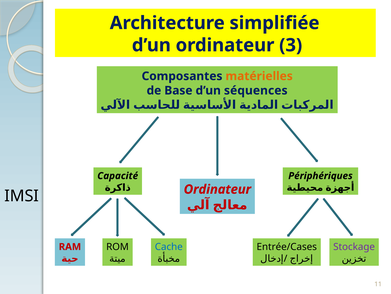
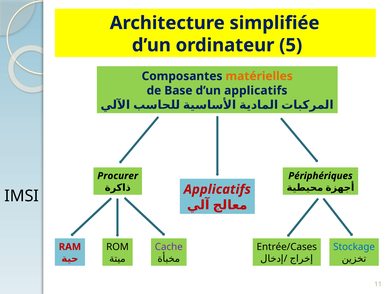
3: 3 -> 5 (291, 45)
d’un séquences: séquences -> applicatifs (256, 90)
Capacité: Capacité -> Procurer (118, 175)
Ordinateur: Ordinateur -> Applicatifs (217, 189)
Cache colour: blue -> purple (169, 246)
Stockage colour: purple -> blue (354, 246)
